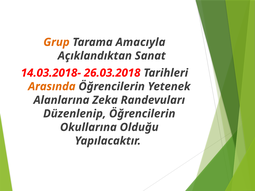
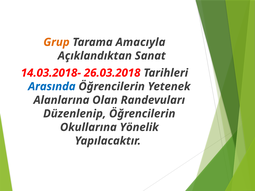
Arasında colour: orange -> blue (52, 87)
Zeka: Zeka -> Olan (105, 100)
Olduğu: Olduğu -> Yönelik (139, 127)
